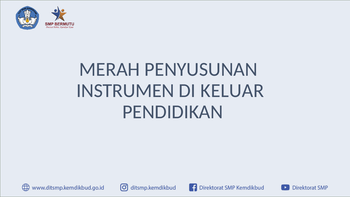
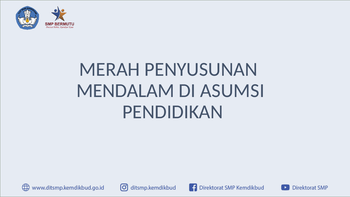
INSTRUMEN: INSTRUMEN -> MENDALAM (125, 91)
KELUAR: KELUAR -> ASUMSI (232, 91)
